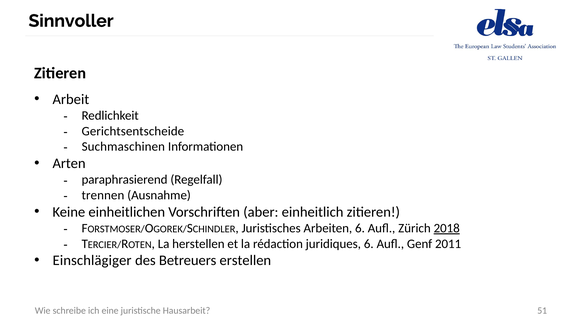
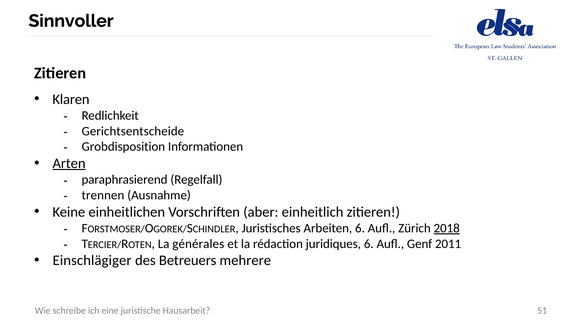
Arbeit: Arbeit -> Klaren (71, 99)
Suchmaschinen: Suchmaschinen -> Grobdisposition (123, 146)
Arten underline: none -> present (69, 163)
herstellen: herstellen -> générales (198, 243)
erstellen: erstellen -> mehrere (245, 260)
